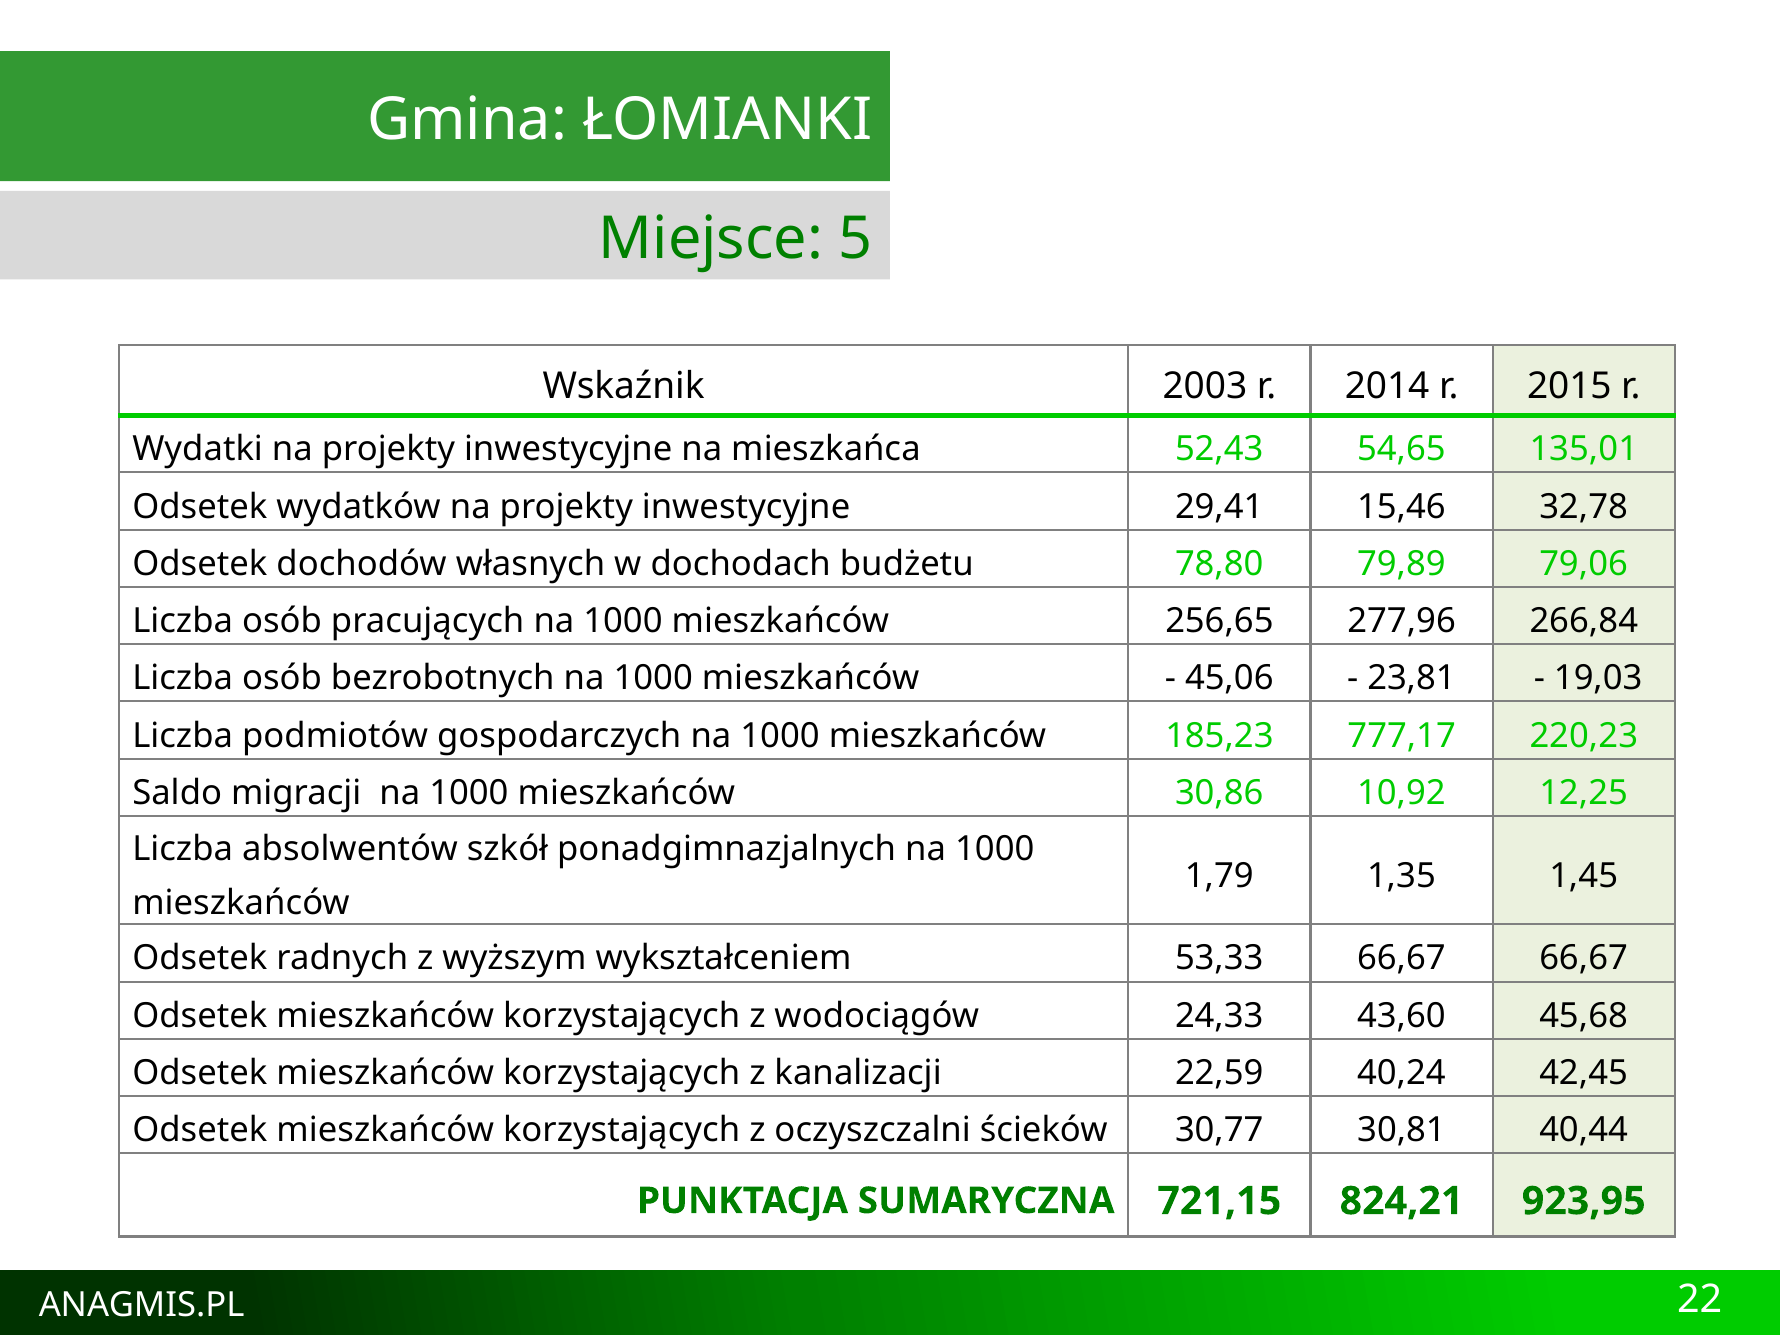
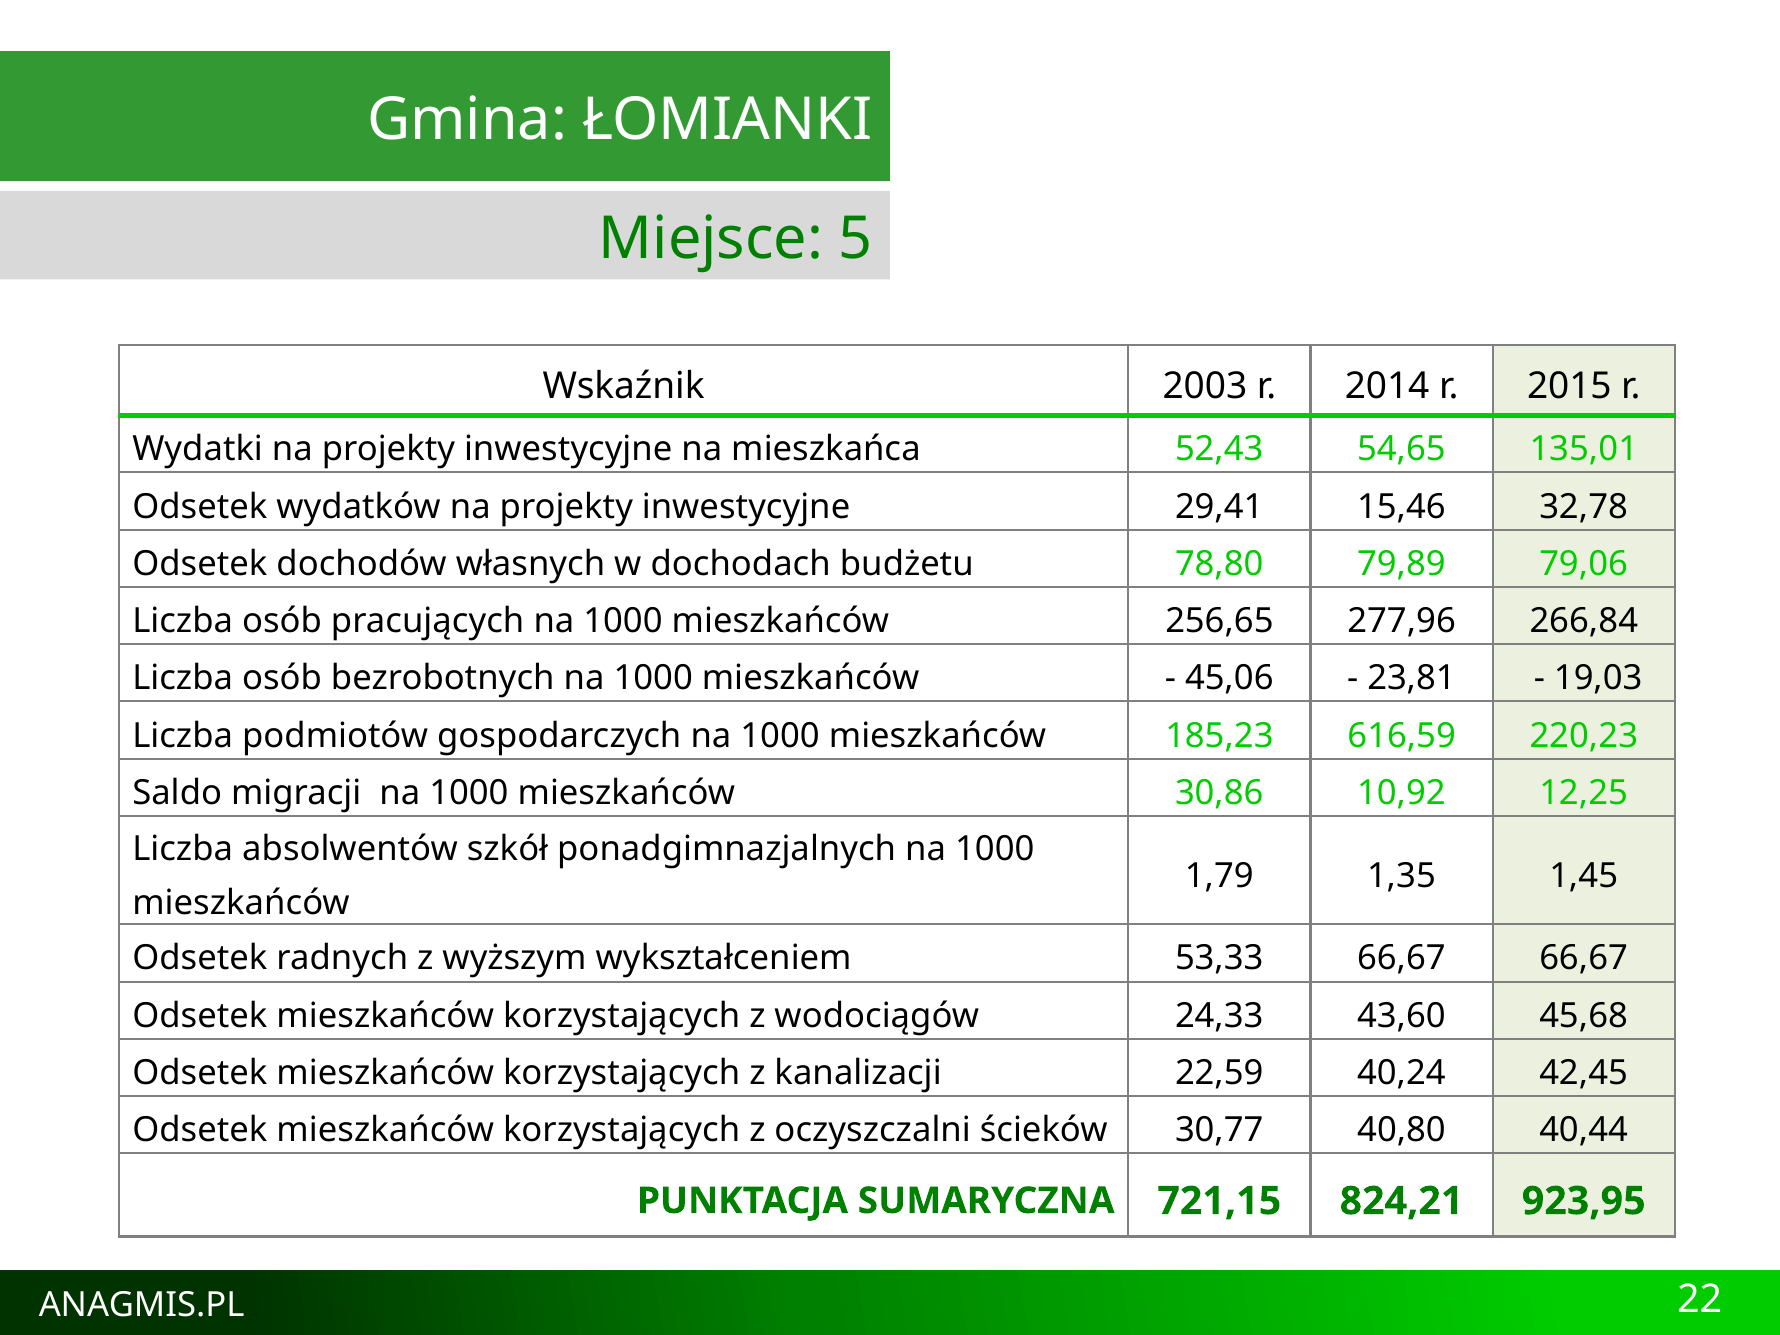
777,17: 777,17 -> 616,59 (1402, 736)
30,81: 30,81 -> 40,80 (1401, 1130)
